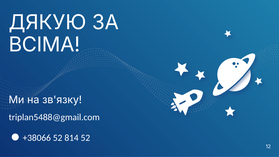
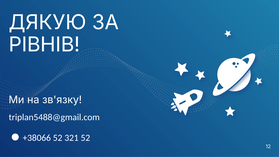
ВСІМА: ВСІМА -> РІВНІВ (44, 45)
814: 814 -> 321 (72, 138)
